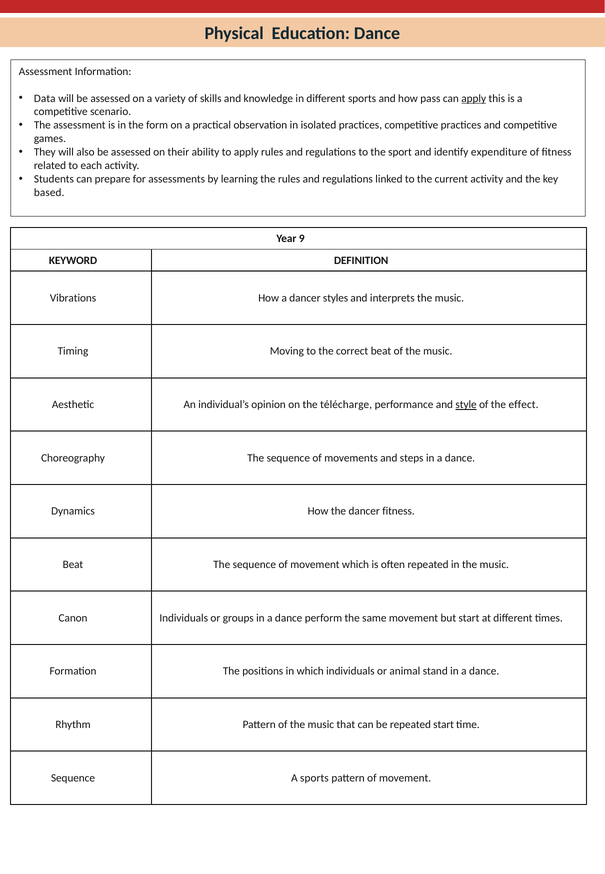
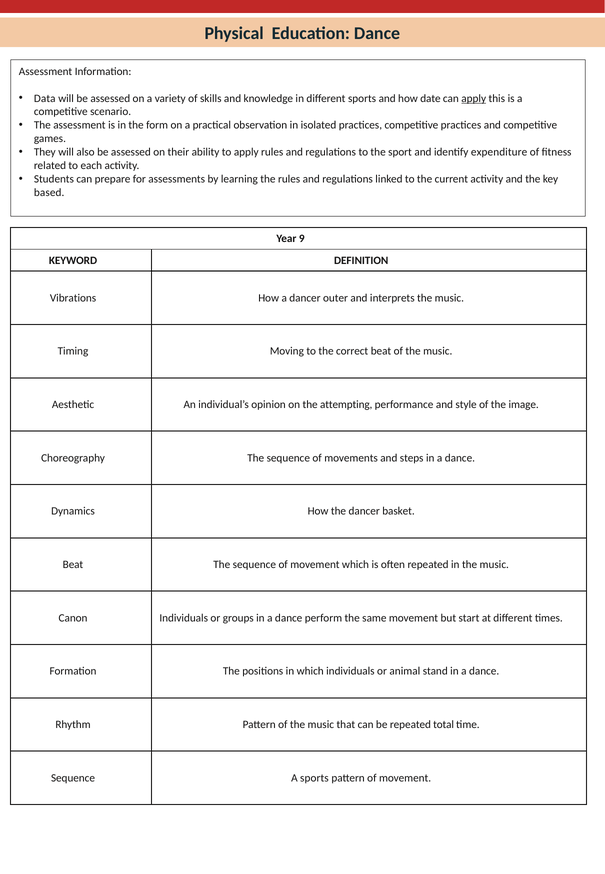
pass: pass -> date (430, 98)
styles: styles -> outer (336, 298)
télécharge: télécharge -> attempting (346, 405)
style underline: present -> none (466, 405)
effect: effect -> image (524, 405)
dancer fitness: fitness -> basket (398, 511)
repeated start: start -> total (444, 724)
